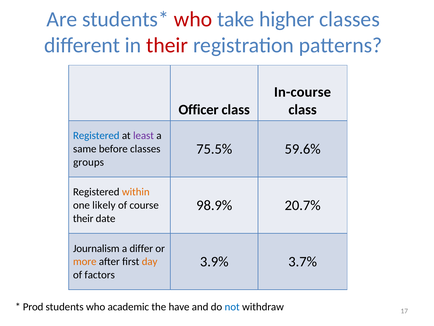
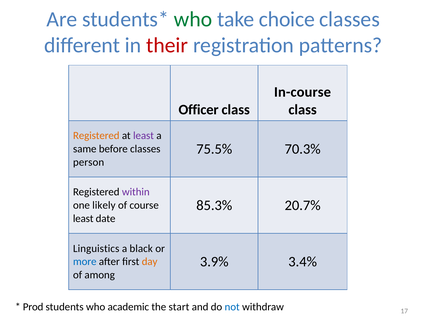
who colour: red -> green (193, 19)
higher: higher -> choice (287, 19)
Registered colour: blue -> orange (96, 135)
59.6%: 59.6% -> 70.3% (303, 149)
groups: groups -> person (89, 162)
within colour: orange -> purple (136, 192)
98.9%: 98.9% -> 85.3% (214, 205)
their: their -> least (83, 218)
Journalism: Journalism -> Linguistics (96, 248)
differ: differ -> black (141, 248)
3.7%: 3.7% -> 3.4% (303, 261)
more colour: orange -> blue (85, 261)
factors: factors -> among (100, 275)
have: have -> start (179, 307)
